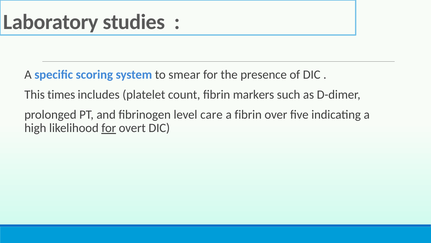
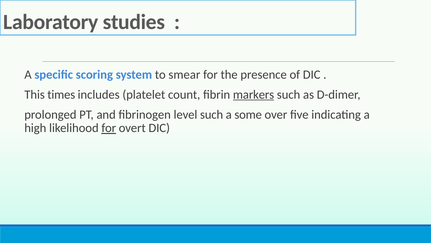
markers underline: none -> present (254, 94)
level care: care -> such (212, 114)
a fibrin: fibrin -> some (248, 114)
